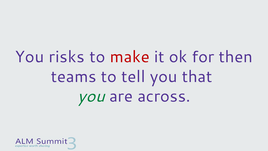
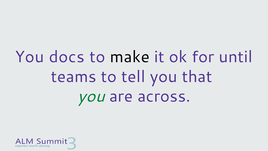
risks: risks -> docs (67, 57)
make colour: red -> black (130, 57)
then: then -> until (236, 57)
